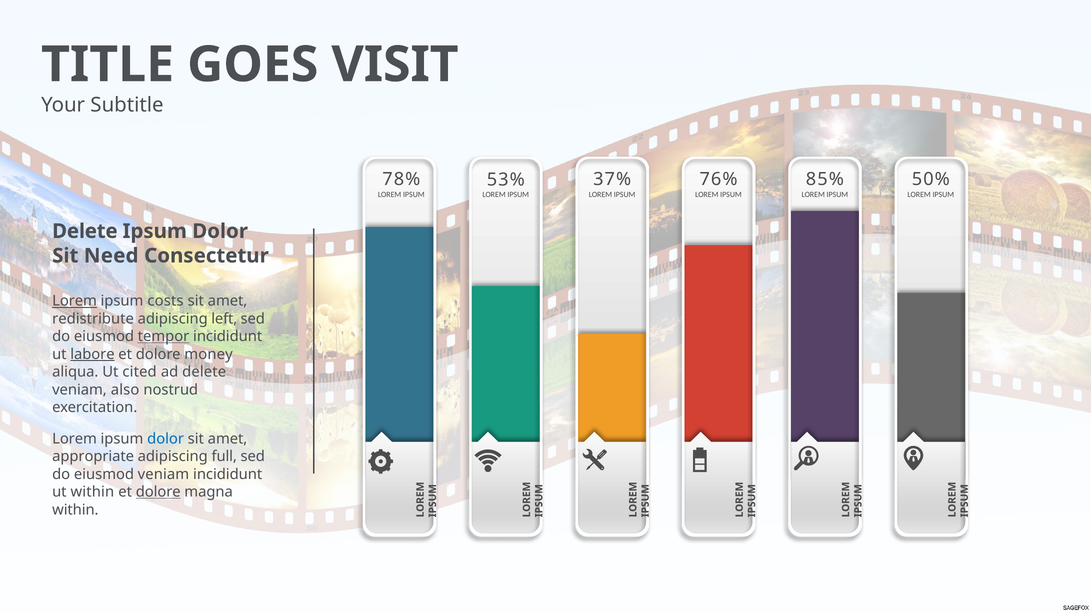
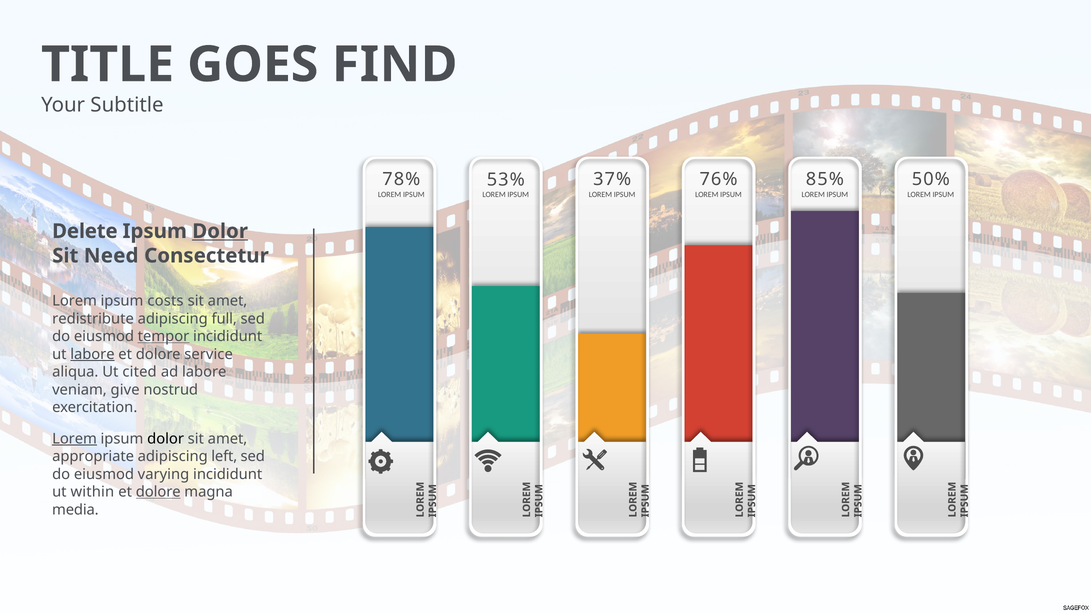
VISIT: VISIT -> FIND (395, 65)
Dolor underline: none -> present (220, 231)
Lorem underline: present -> none (75, 301)
left: left -> full (224, 319)
money: money -> service (209, 355)
ad delete: delete -> labore (204, 372)
also: also -> give (125, 390)
Lorem underline: none -> present (75, 439)
dolor colour: blue -> black (166, 439)
full: full -> left (224, 457)
eiusmod veniam: veniam -> varying (164, 475)
within: within -> media (75, 510)
